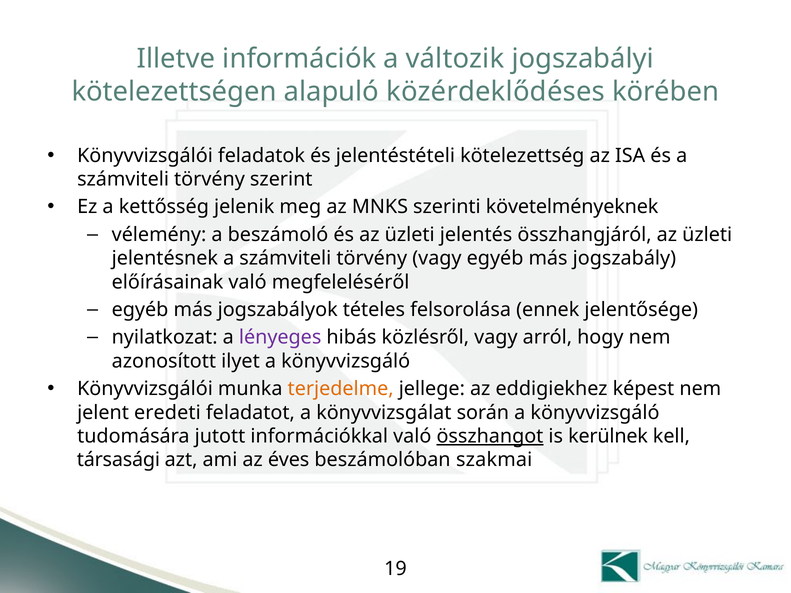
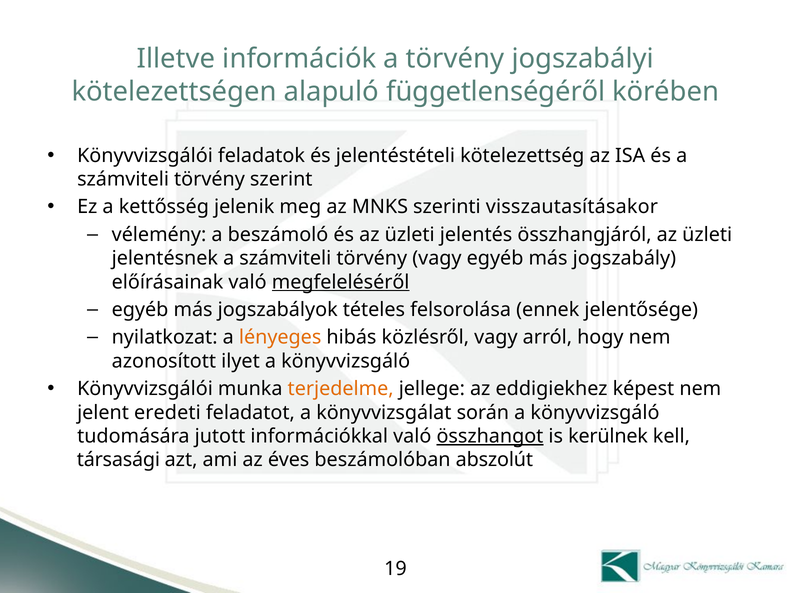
a változik: változik -> törvény (455, 59)
közérdeklődéses: közérdeklődéses -> függetlenségéről (496, 92)
követelményeknek: követelményeknek -> visszautasításakor (572, 207)
megfeleléséről underline: none -> present (341, 282)
lényeges colour: purple -> orange (280, 338)
szakmai: szakmai -> abszolút (494, 460)
